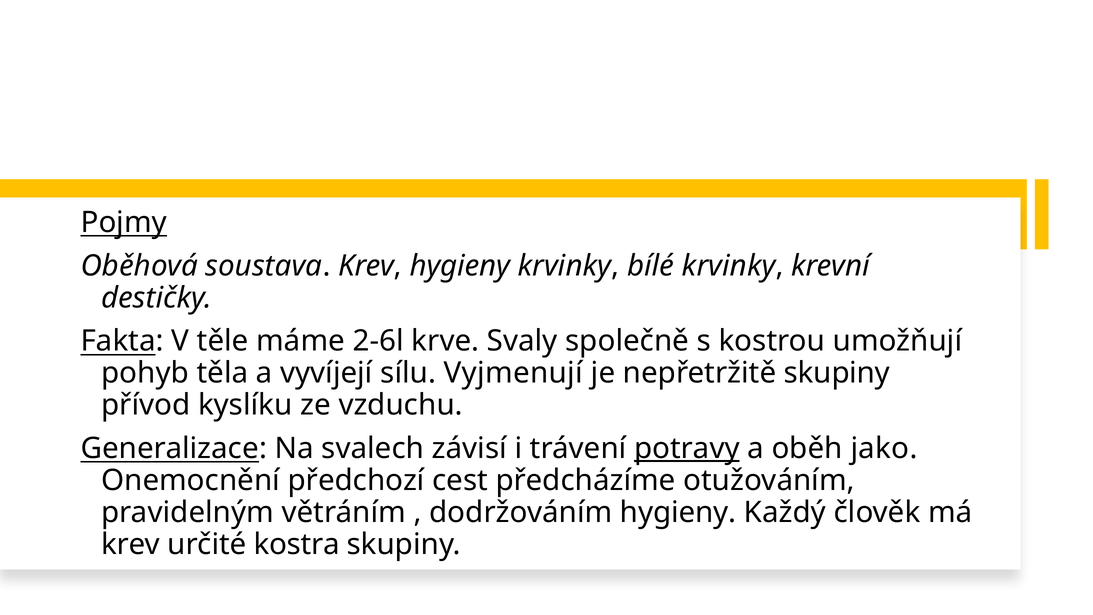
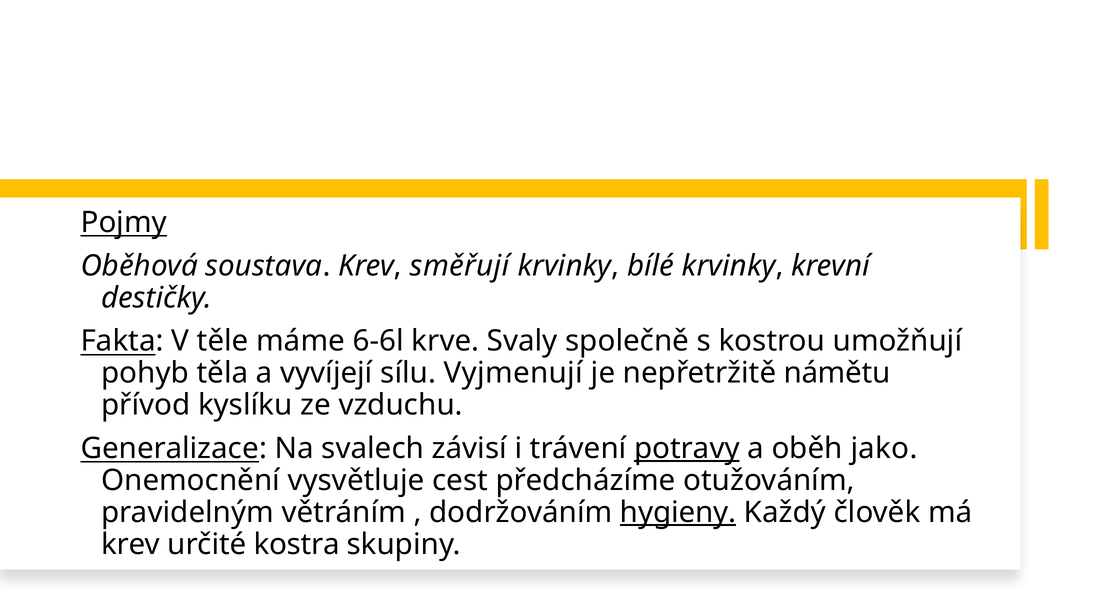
Krev hygieny: hygieny -> směřují (460, 266)
2-6l: 2-6l -> 6-6l (378, 341)
nepřetržitě skupiny: skupiny -> námětu (837, 373)
předchozí: předchozí -> vysvětluje (356, 480)
hygieny underline: none -> present (678, 512)
